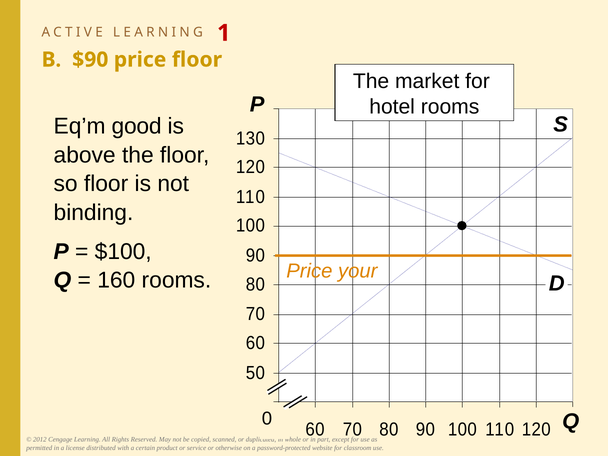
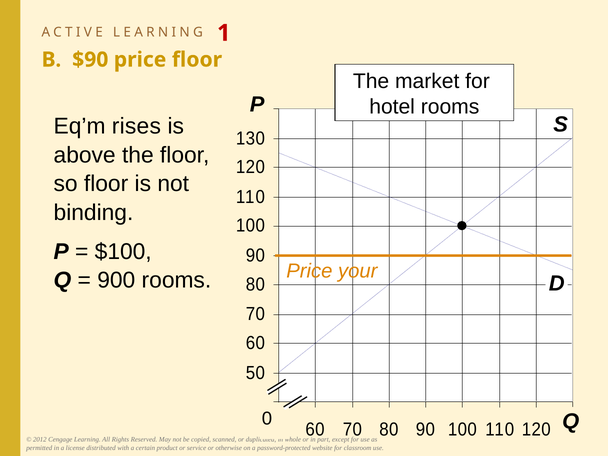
good: good -> rises (136, 126)
160: 160 -> 900 (116, 280)
